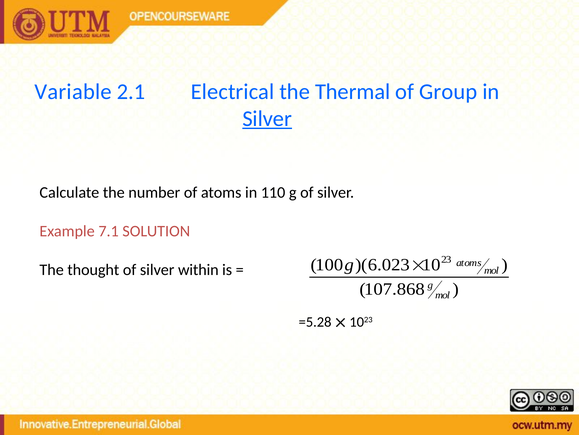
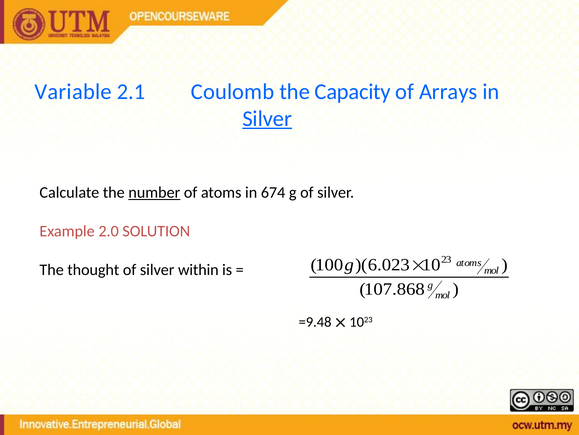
Electrical: Electrical -> Coulomb (233, 91)
Thermal: Thermal -> Capacity (353, 91)
Group: Group -> Arrays (448, 91)
number underline: none -> present (154, 192)
110: 110 -> 674 (273, 192)
7.1: 7.1 -> 2.0 (109, 231)
=5.28: =5.28 -> =9.48 (315, 321)
